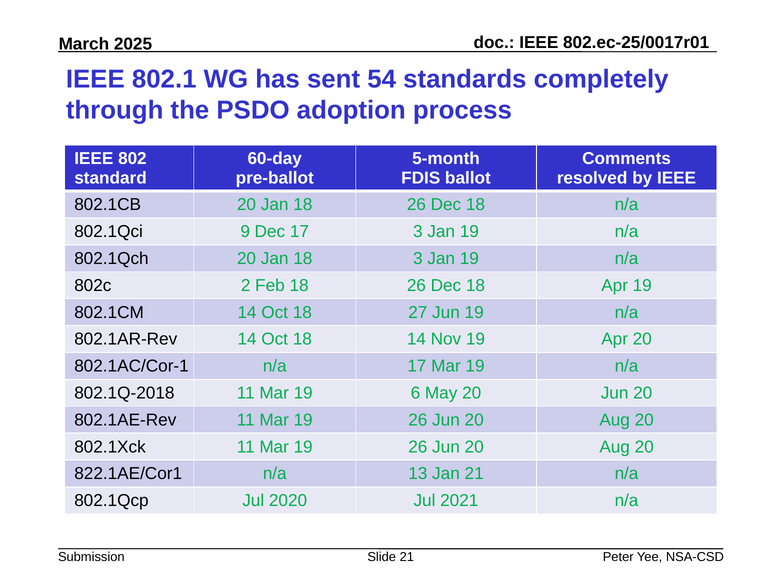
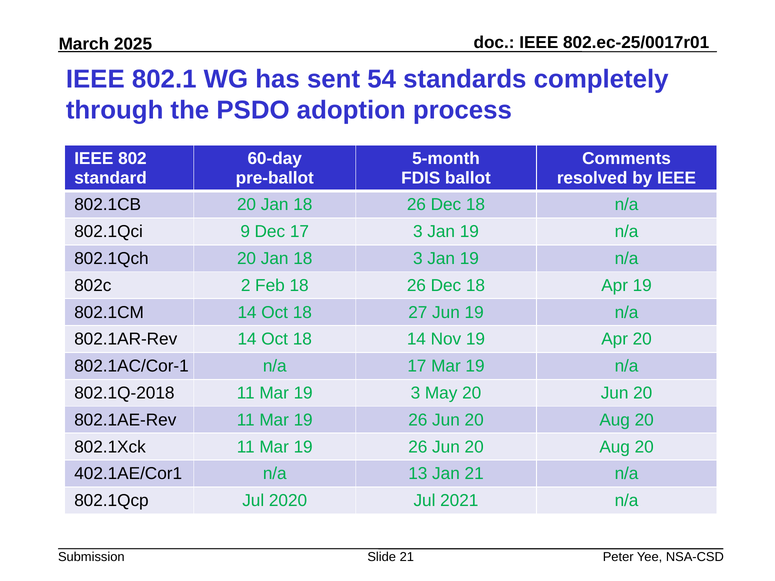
19 6: 6 -> 3 (416, 393)
822.1AE/Cor1: 822.1AE/Cor1 -> 402.1AE/Cor1 (128, 474)
